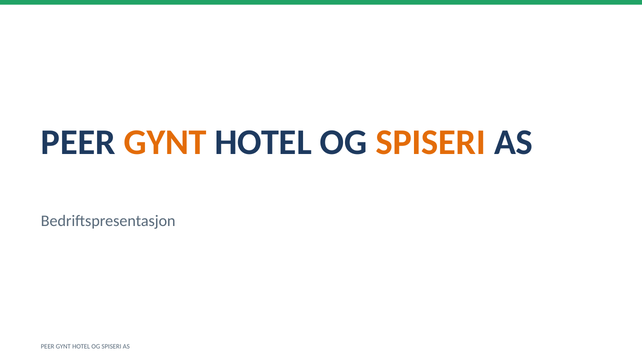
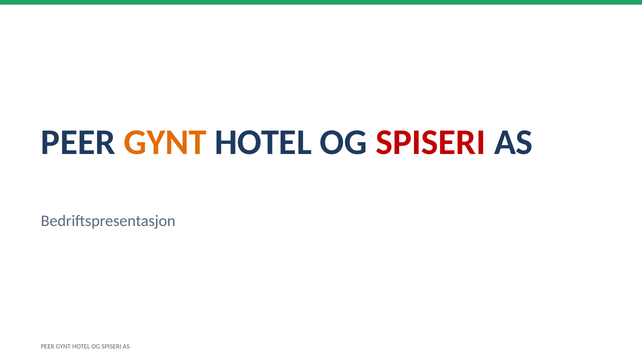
SPISERI colour: orange -> red (431, 142)
